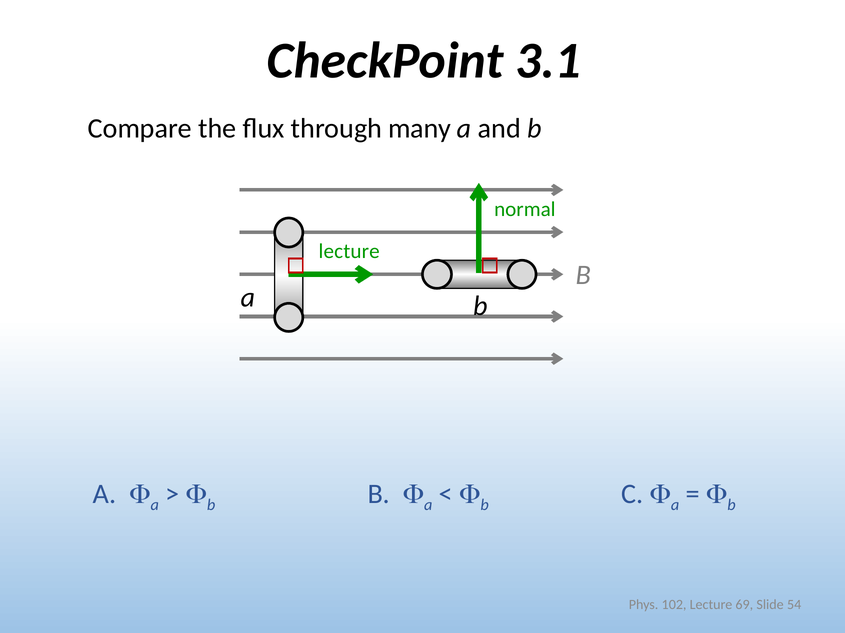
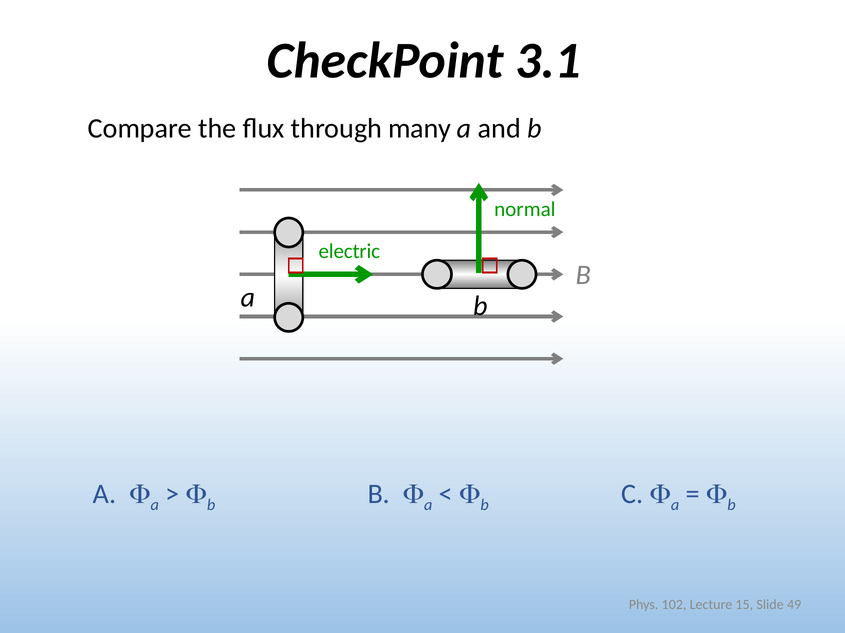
lecture: lecture -> electric (349, 252)
69: 69 -> 15 (744, 605)
54: 54 -> 49 (794, 605)
